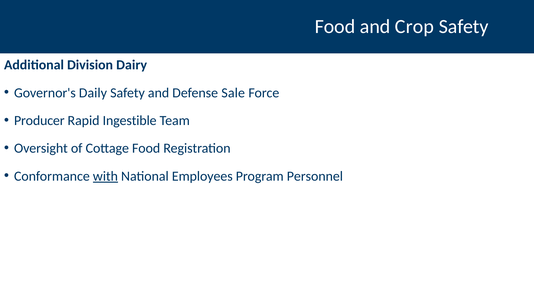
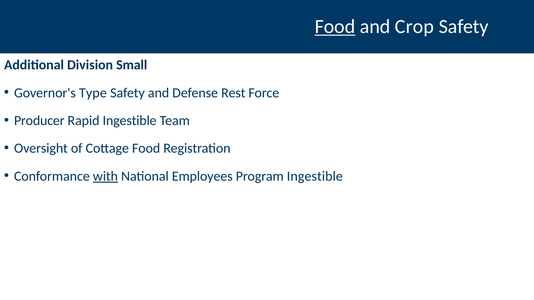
Food underline: none -> present (335, 27)
Dairy: Dairy -> Small (132, 65)
Daily: Daily -> Type (93, 93)
Sale: Sale -> Rest (233, 93)
Program Personnel: Personnel -> Ingestible (315, 176)
